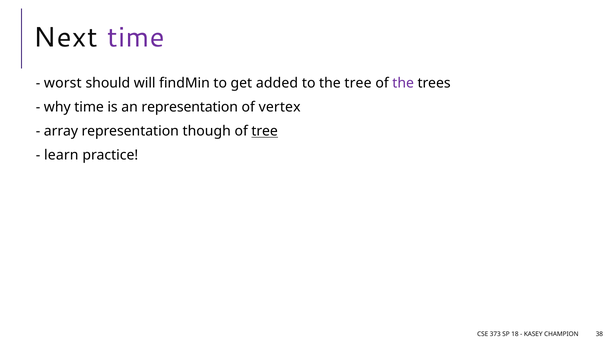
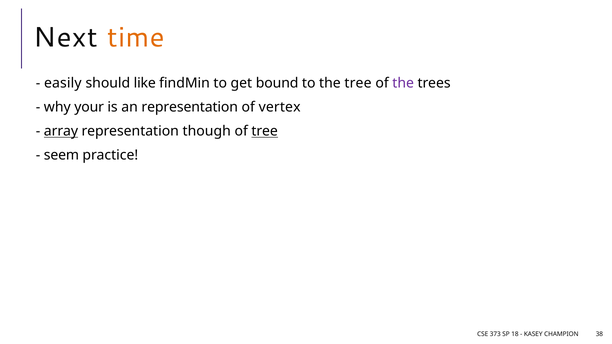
time colour: purple -> orange (136, 37)
worst: worst -> easily (63, 83)
will: will -> like (145, 83)
added: added -> bound (277, 83)
why time: time -> your (89, 107)
array underline: none -> present (61, 131)
learn: learn -> seem (61, 155)
